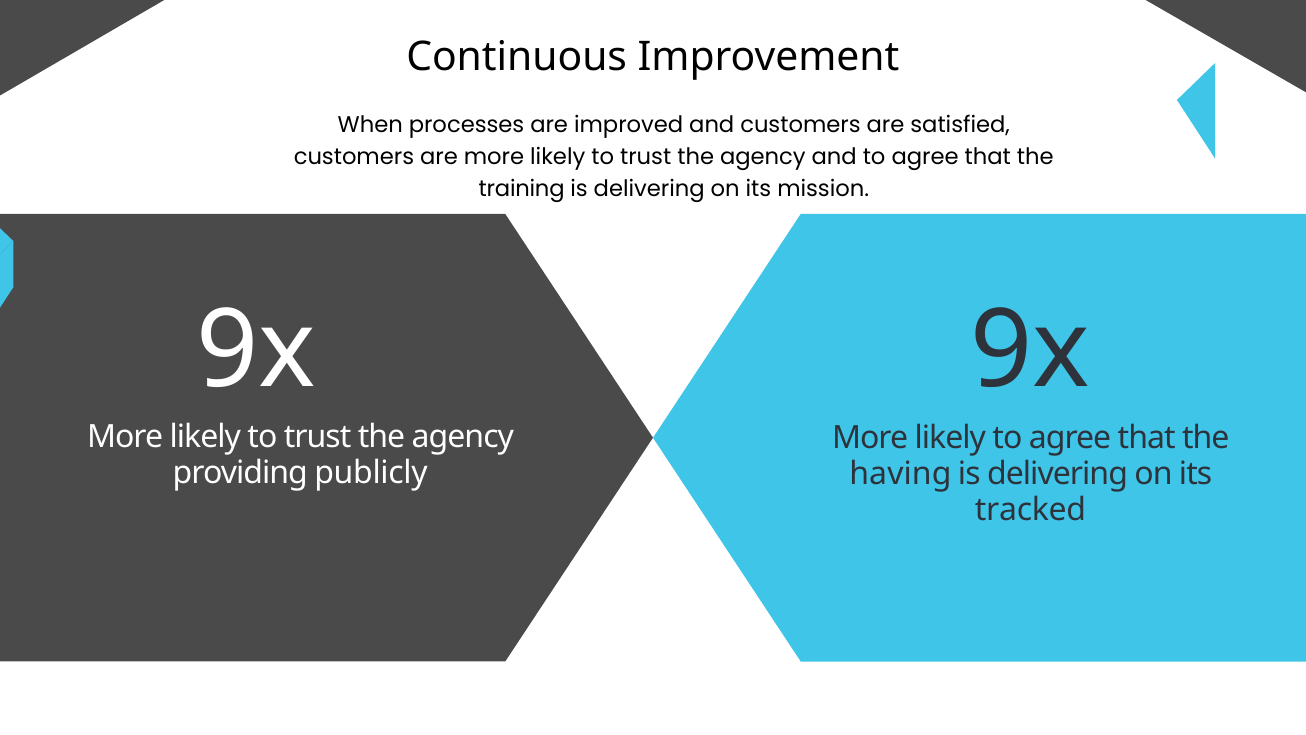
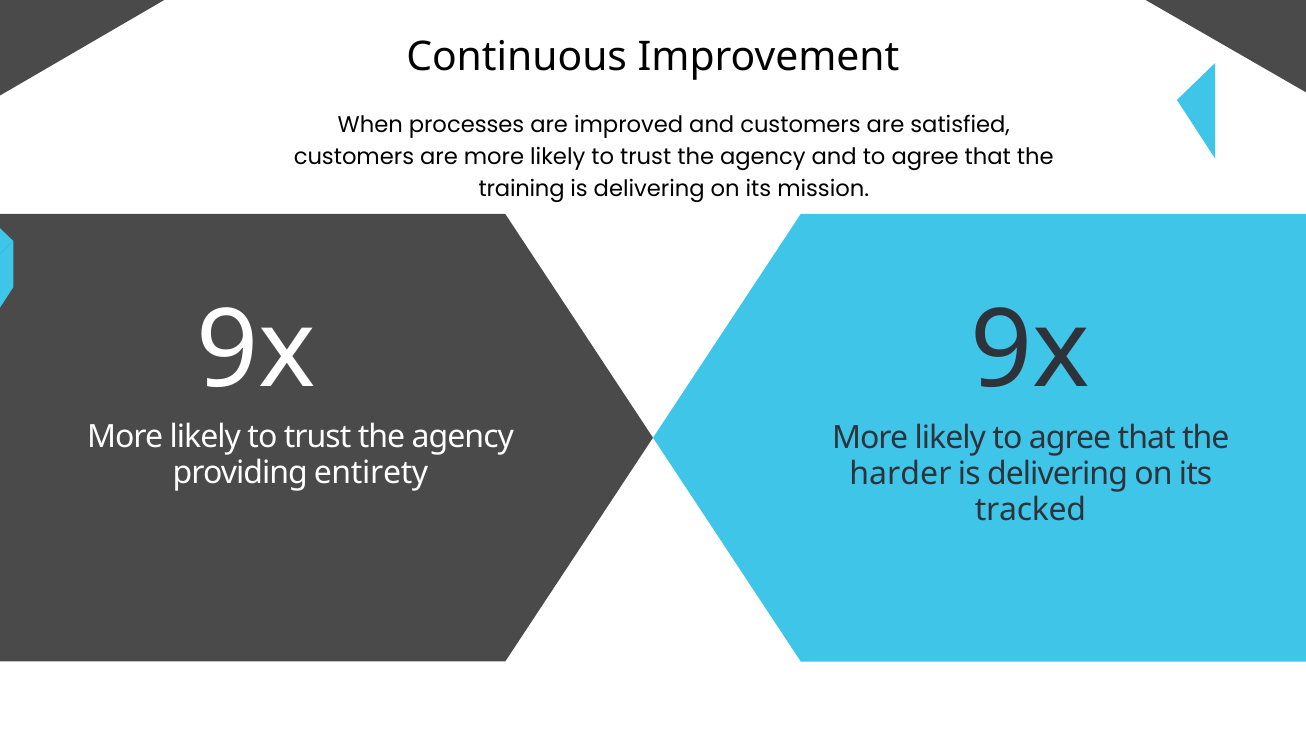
publicly: publicly -> entirety (371, 473)
having: having -> harder (900, 474)
